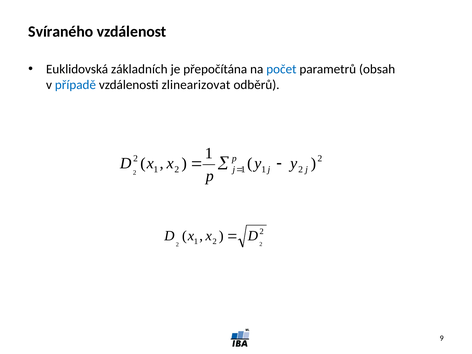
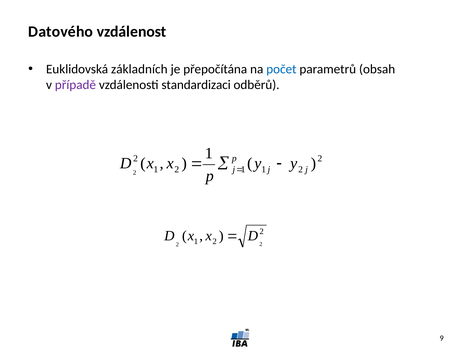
Svíraného: Svíraného -> Datového (61, 32)
případě colour: blue -> purple (75, 85)
zlinearizovat: zlinearizovat -> standardizaci (196, 85)
